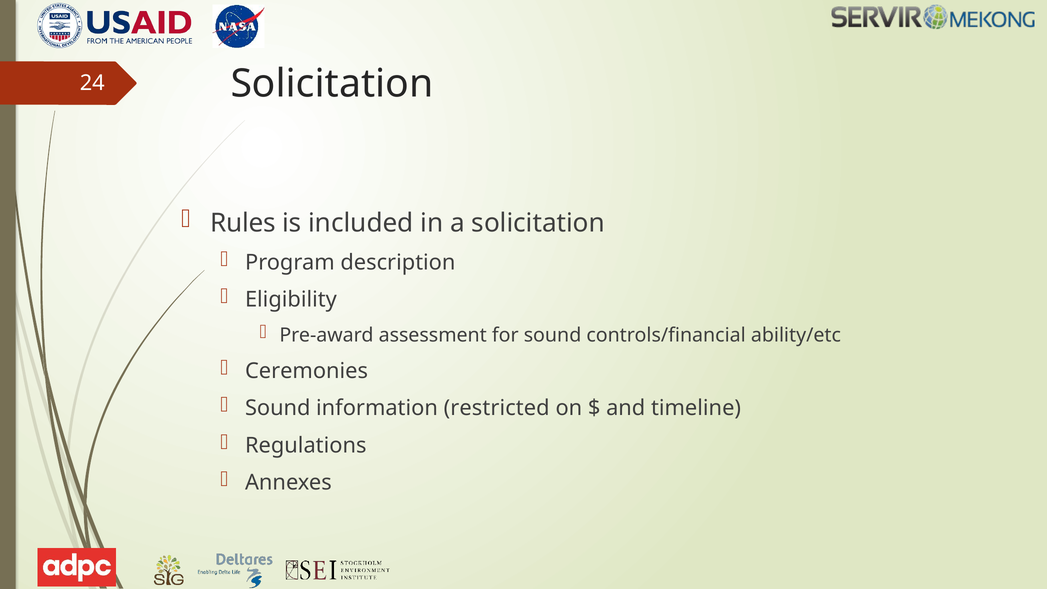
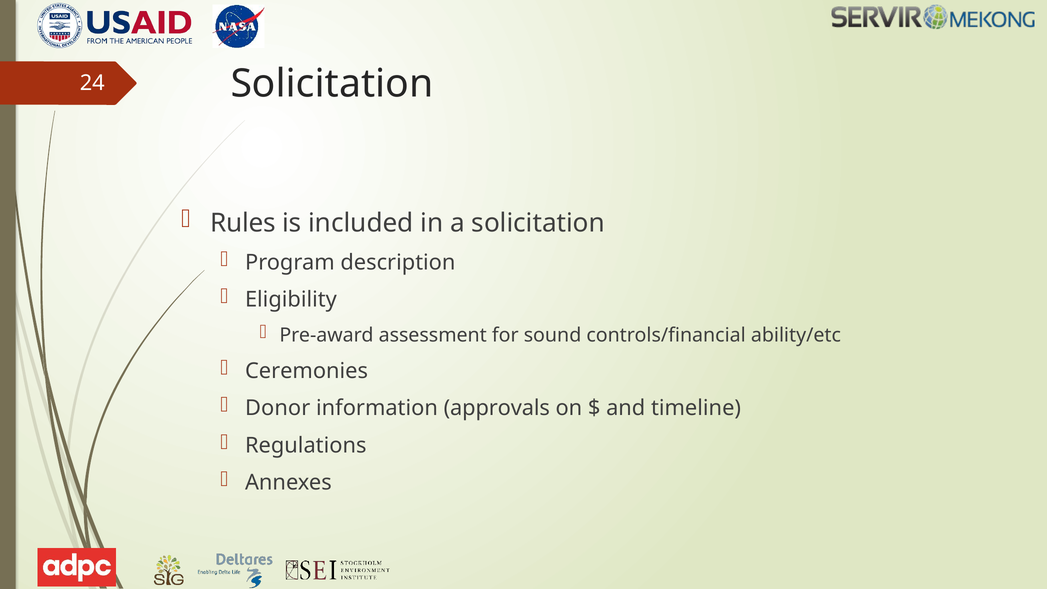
Sound: Sound -> Donor (278, 408)
restricted: restricted -> approvals (497, 408)
